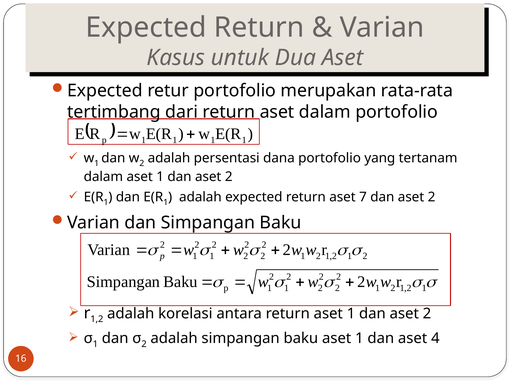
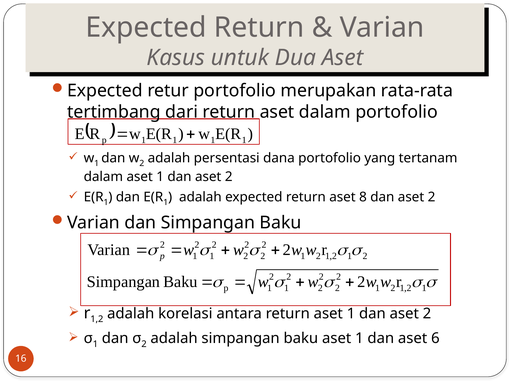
7: 7 -> 8 (363, 197)
4: 4 -> 6 (435, 339)
